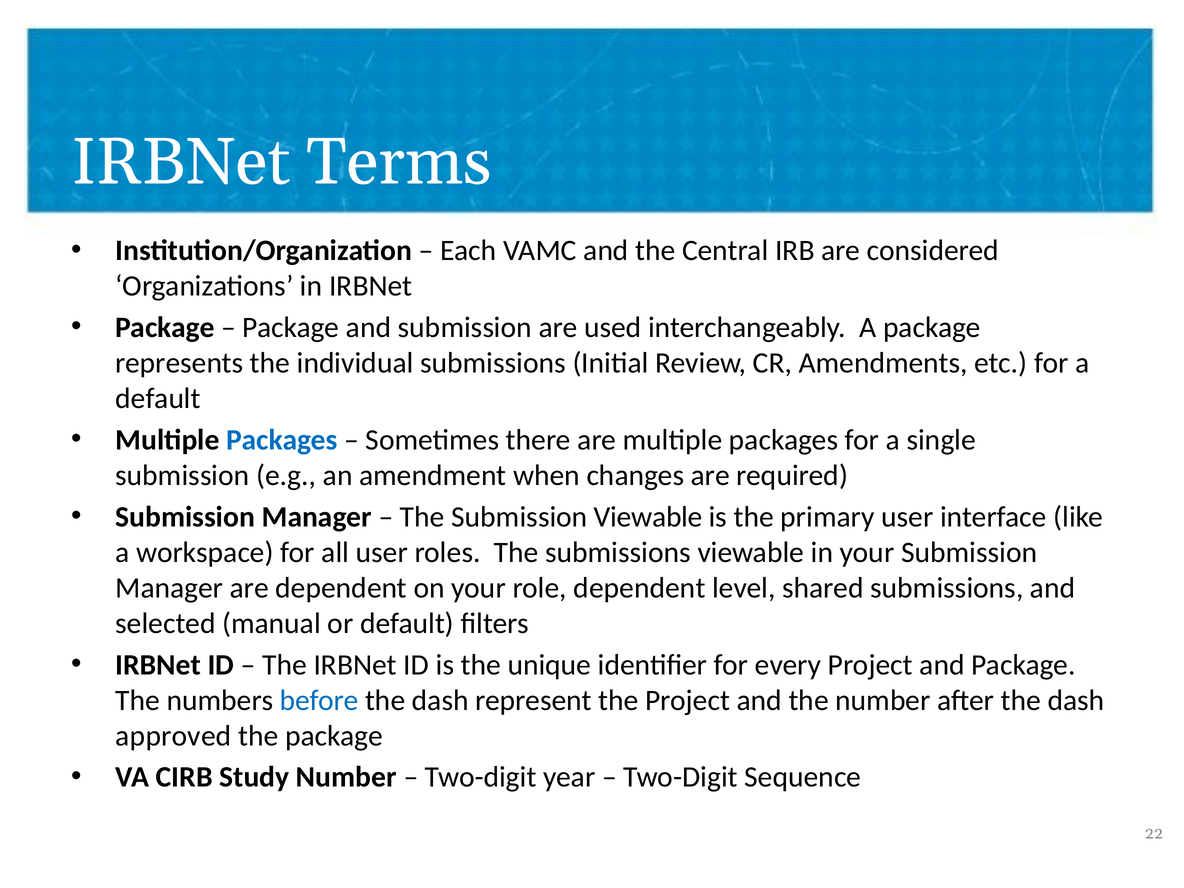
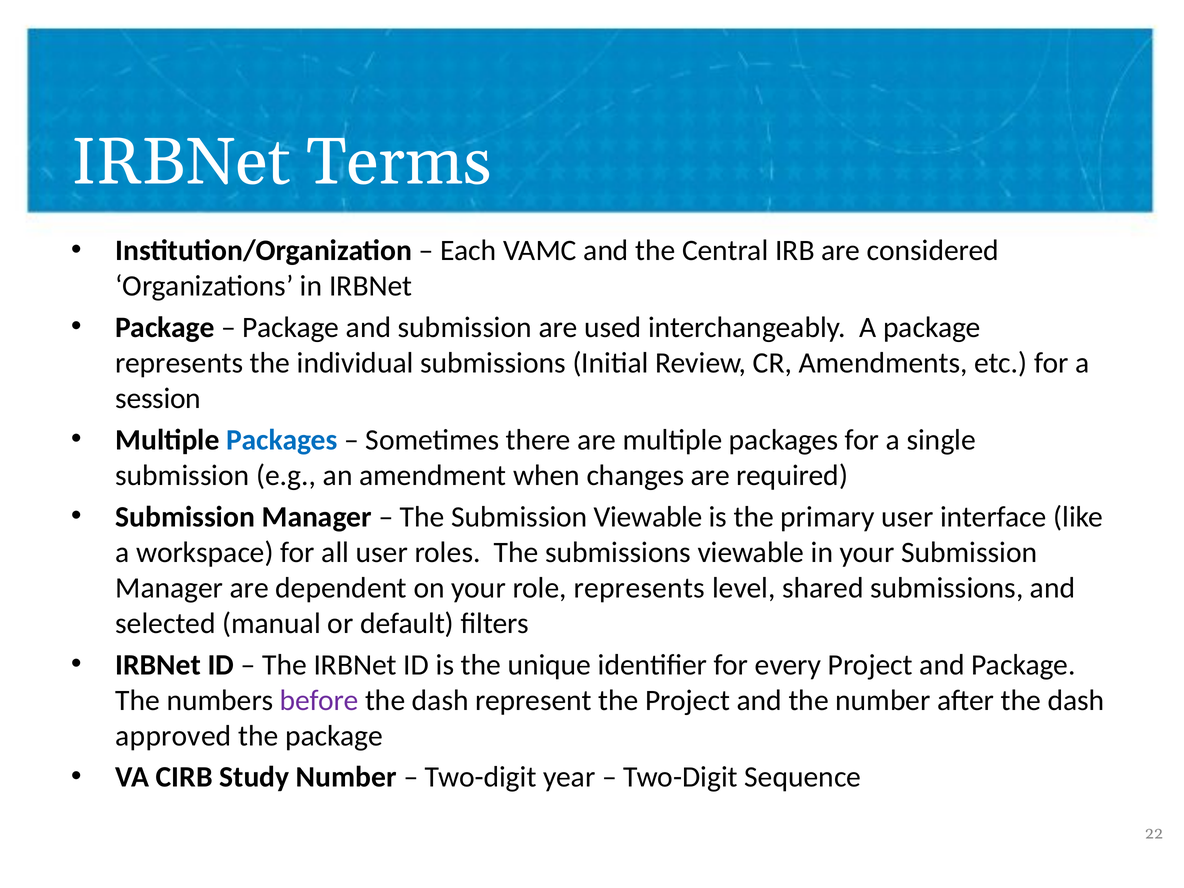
default: default -> session (158, 398)
role dependent: dependent -> represents (639, 588)
before colour: blue -> purple (319, 700)
